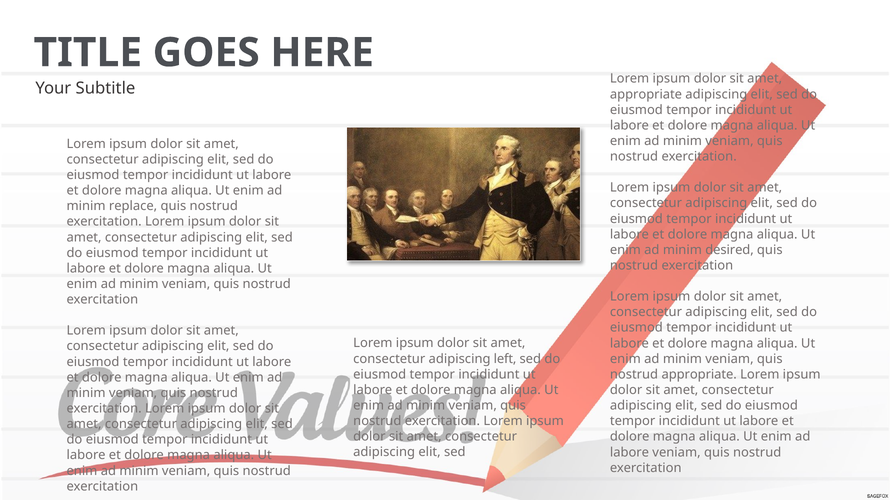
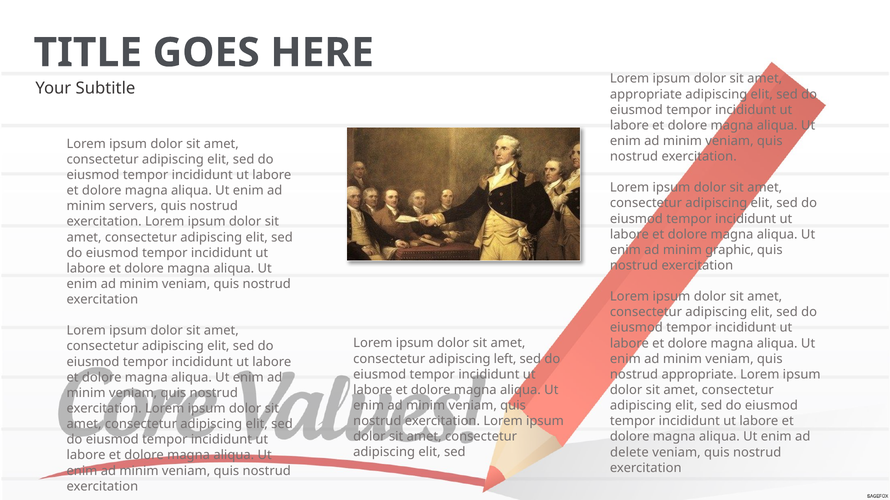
replace: replace -> servers (133, 206)
desired: desired -> graphic (730, 250)
labore: labore -> delete (629, 453)
